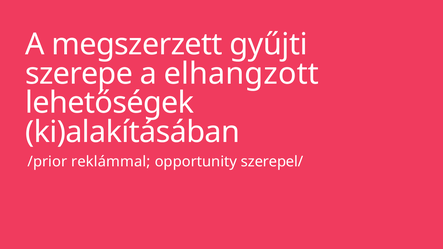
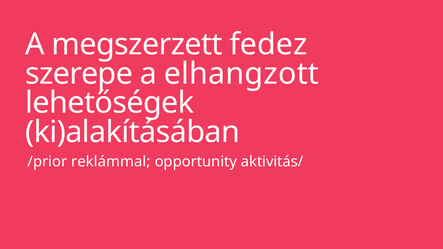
gyűjti: gyűjti -> fedez (268, 45)
szerepel/: szerepel/ -> aktivitás/ (272, 162)
